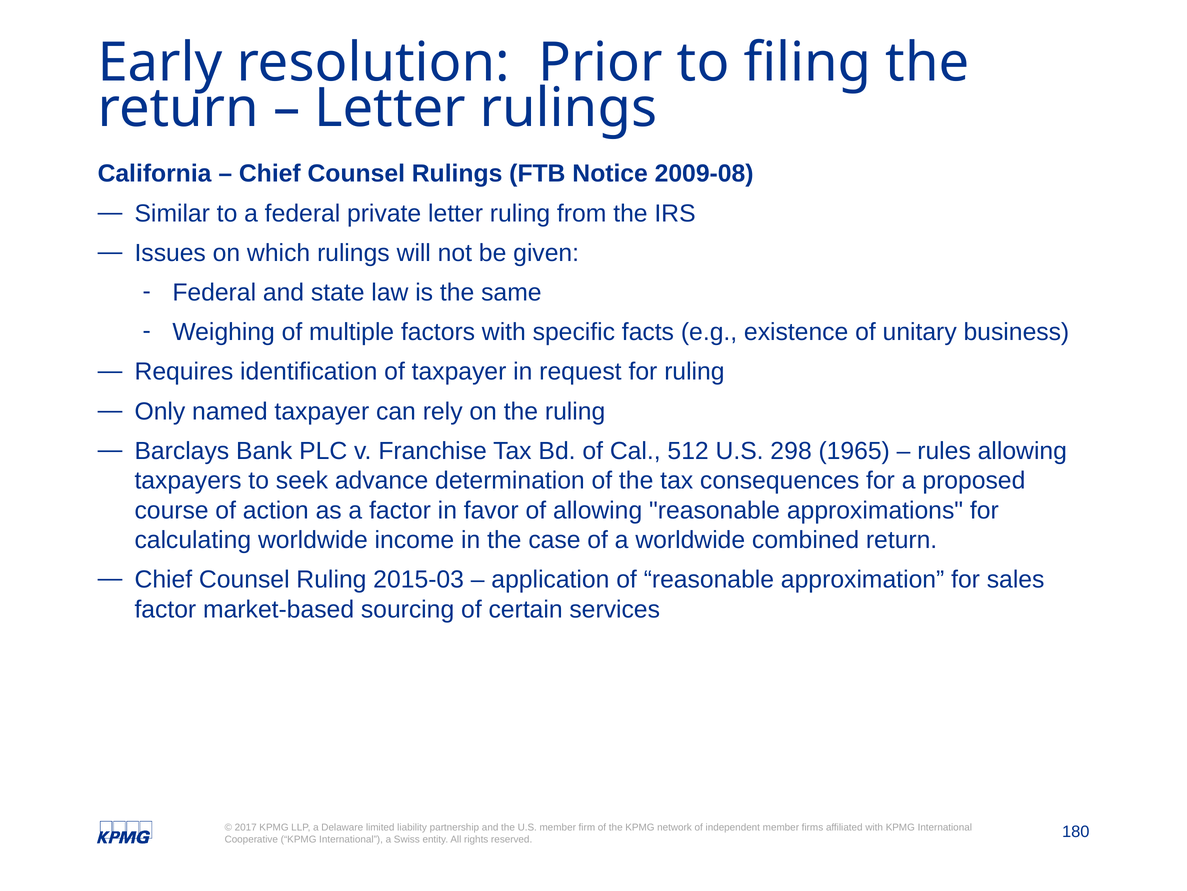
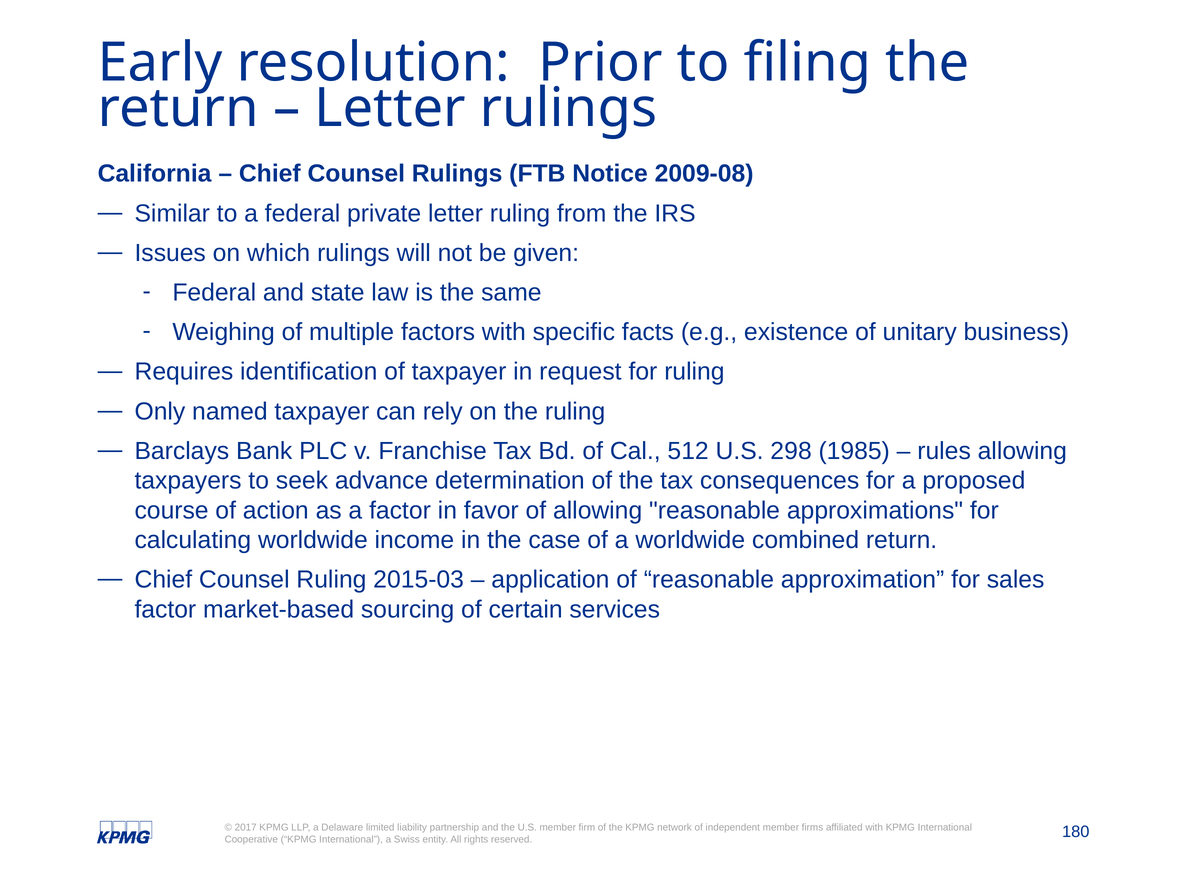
1965: 1965 -> 1985 (854, 451)
